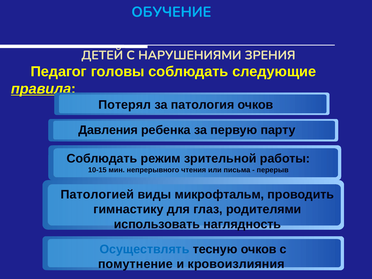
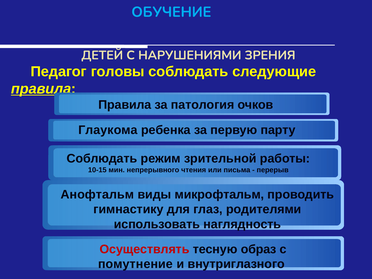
Потерял: Потерял -> Правила (125, 105)
Давления: Давления -> Глаукома (108, 130)
Патологией: Патологией -> Анофтальм (97, 195)
Осуществлять colour: blue -> red (144, 249)
тесную очков: очков -> образ (259, 249)
кровоизлияния: кровоизлияния -> внутриглазного (236, 264)
